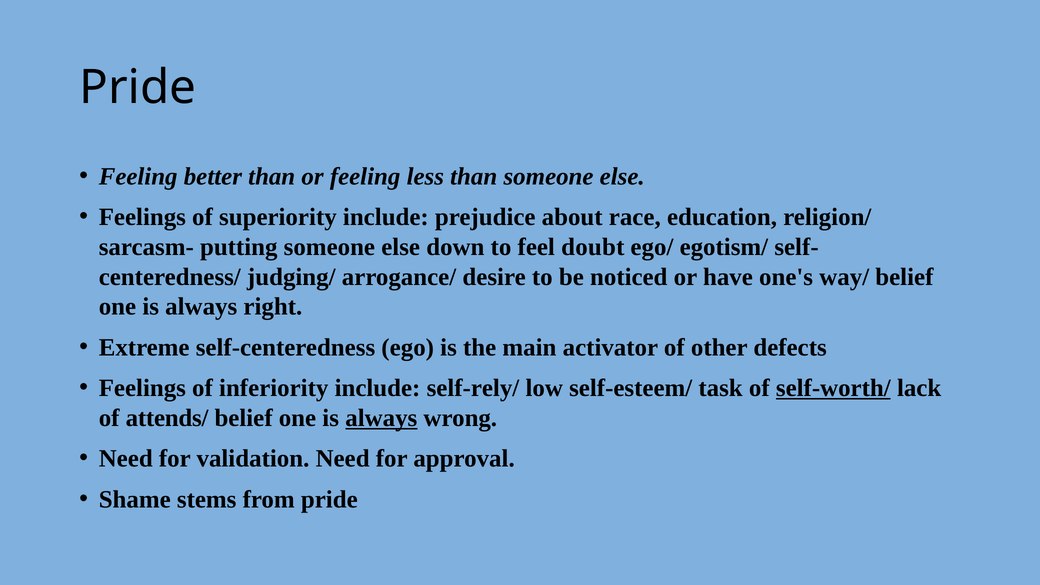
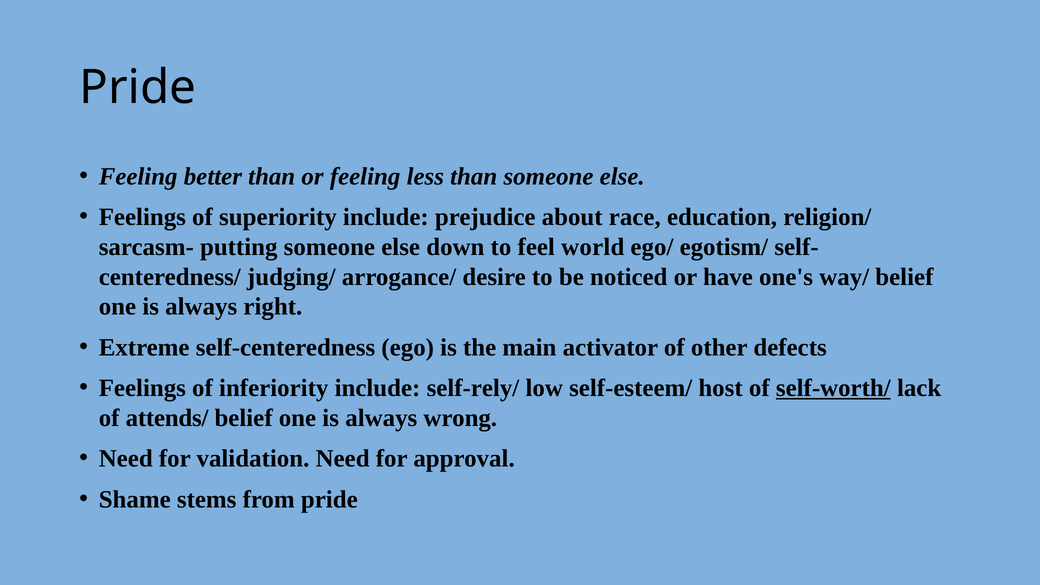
doubt: doubt -> world (593, 247)
task: task -> host (721, 388)
always underline: present -> none (381, 418)
